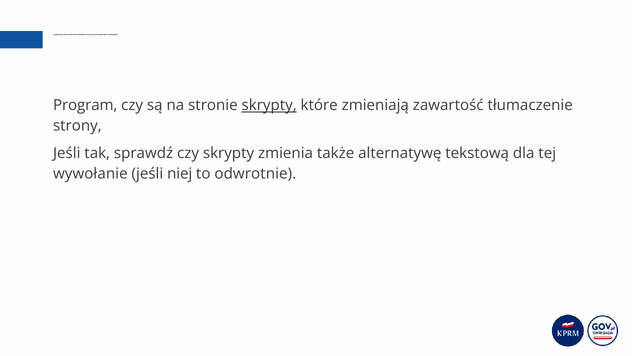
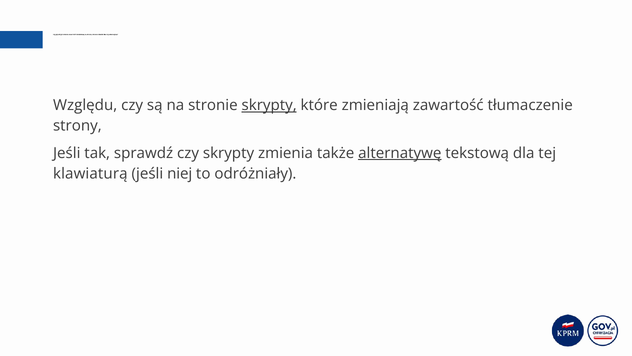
Program: Program -> Względu (85, 105)
alternatywę underline: none -> present (400, 153)
wywołanie: wywołanie -> klawiaturą (90, 174)
odwrotnie: odwrotnie -> odróżniały (255, 174)
